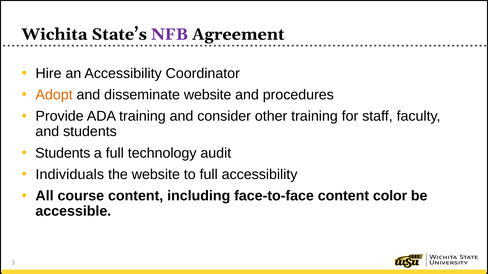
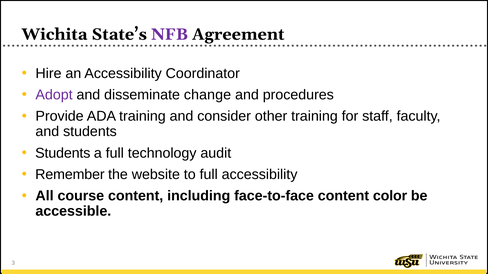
Adopt colour: orange -> purple (54, 95)
disseminate website: website -> change (207, 95)
Individuals: Individuals -> Remember (70, 175)
